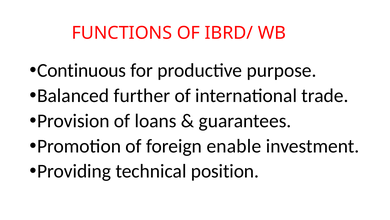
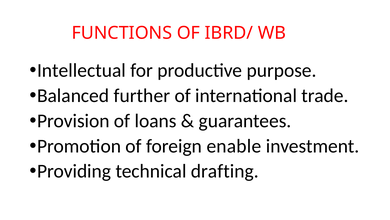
Continuous: Continuous -> Intellectual (81, 70)
position: position -> drafting (225, 171)
